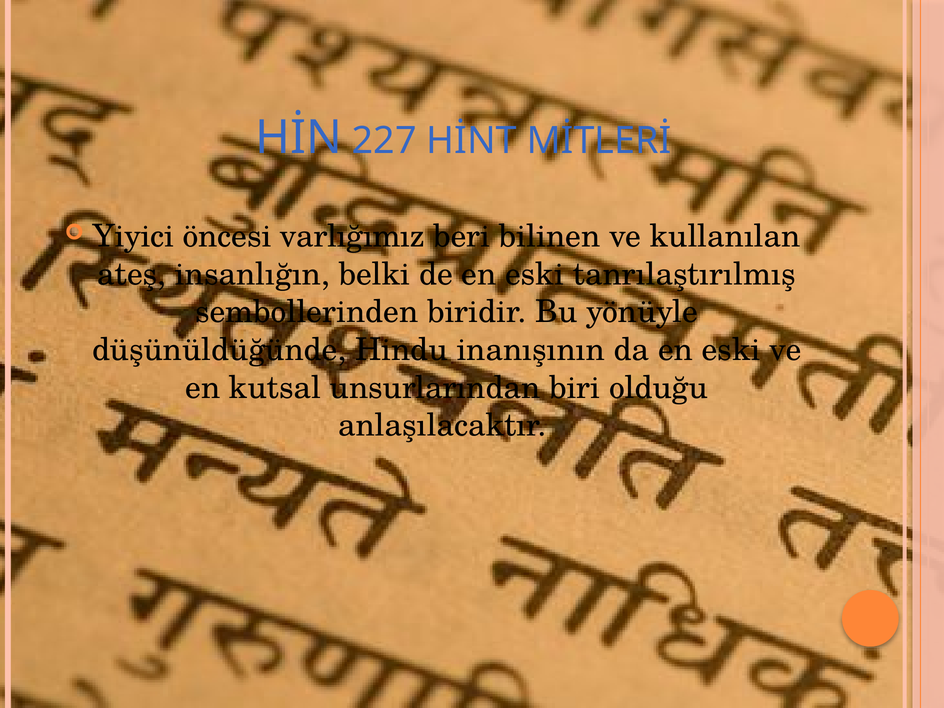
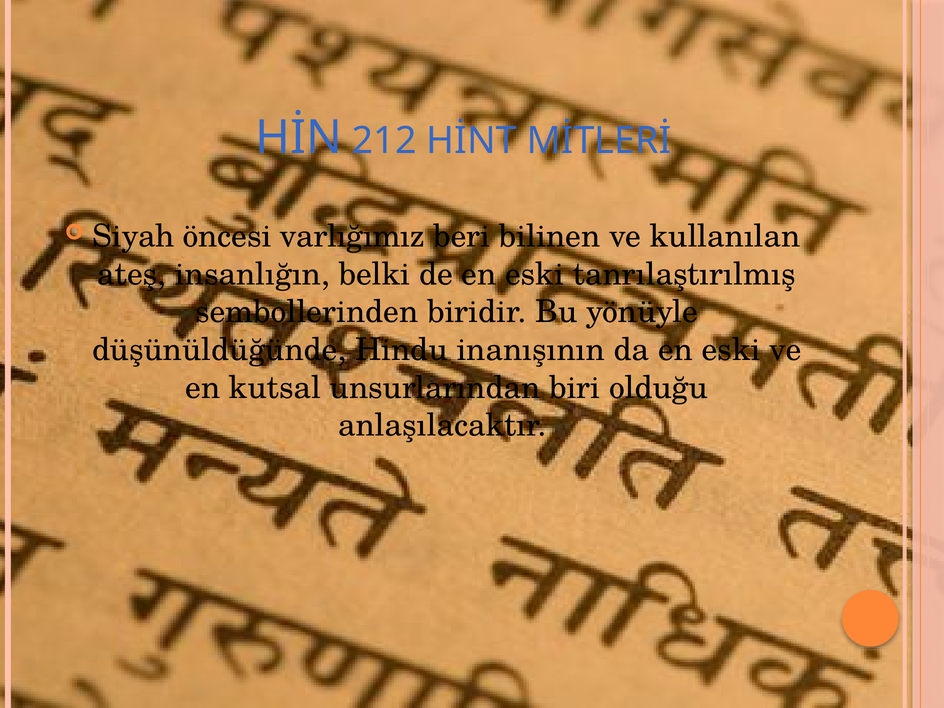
227: 227 -> 212 (384, 141)
Yiyici: Yiyici -> Siyah (133, 237)
